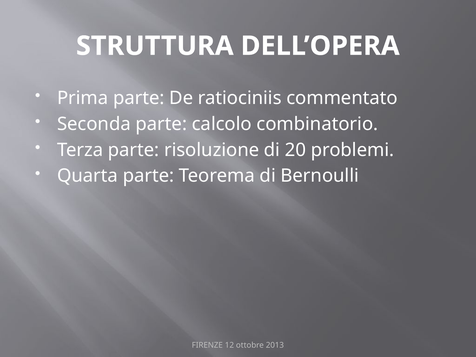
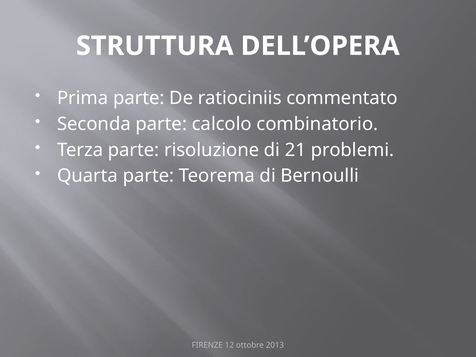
20: 20 -> 21 (295, 150)
